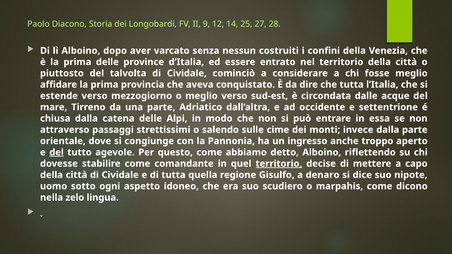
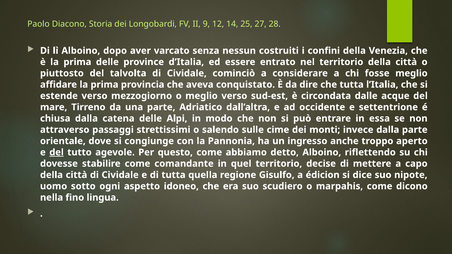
territorio underline: present -> none (279, 164)
denaro: denaro -> édicion (323, 175)
zelo: zelo -> fino (75, 198)
